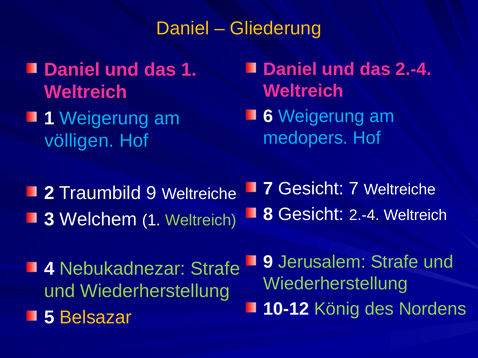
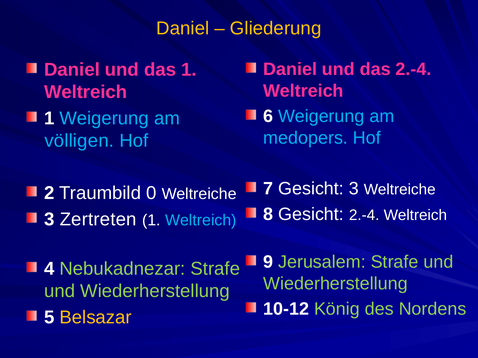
Gesicht 7: 7 -> 3 (354, 189)
Traumbild 9: 9 -> 0 (151, 193)
Welchem: Welchem -> Zertreten (98, 220)
Weltreich colour: light green -> light blue (201, 221)
